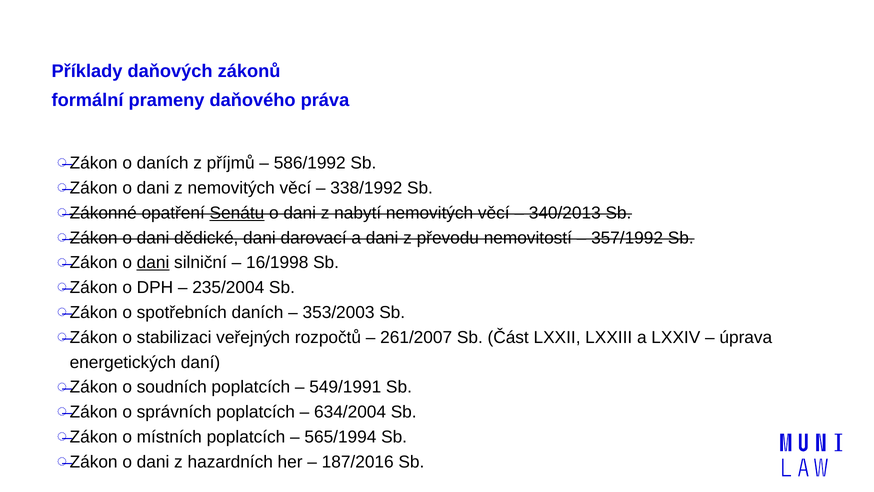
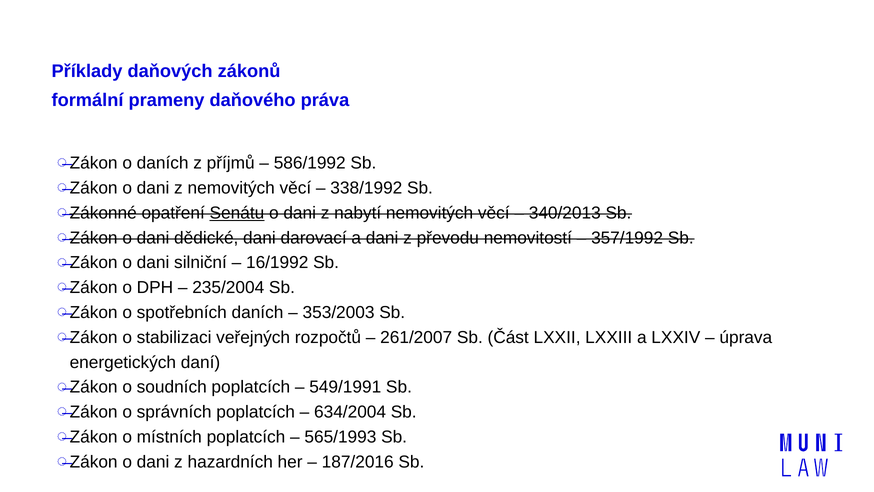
dani underline: present -> none (153, 263)
16/1998: 16/1998 -> 16/1992 (277, 263)
565/1994: 565/1994 -> 565/1993 (340, 437)
